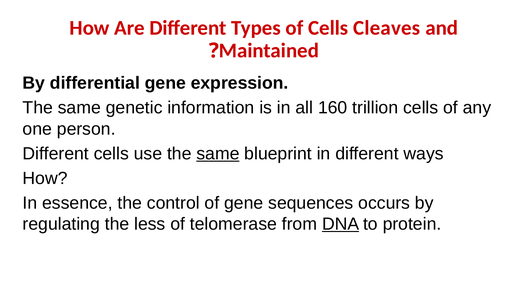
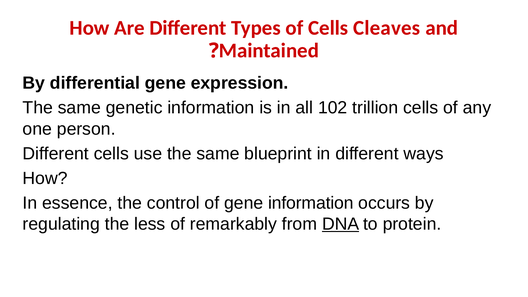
160: 160 -> 102 (333, 108)
same underline: present -> none (218, 154)
gene sequences: sequences -> information (311, 203)
telomerase: telomerase -> remarkably (233, 224)
